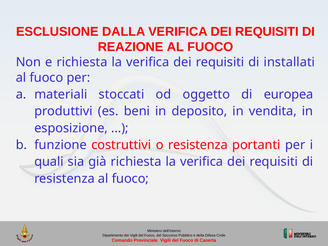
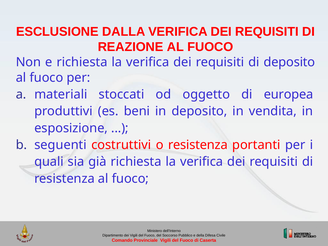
di installati: installati -> deposito (289, 62)
funzione: funzione -> seguenti (60, 145)
